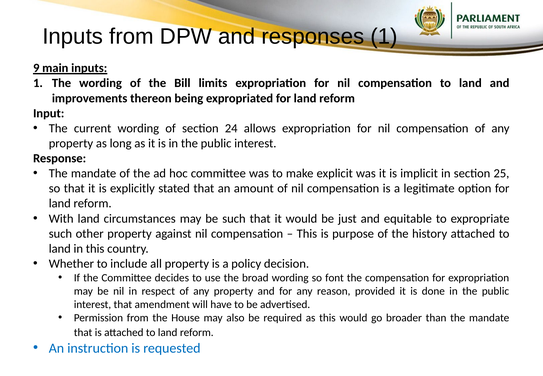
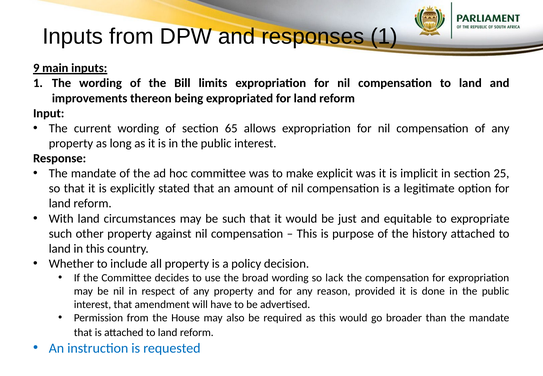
24: 24 -> 65 (231, 128)
font: font -> lack (334, 278)
